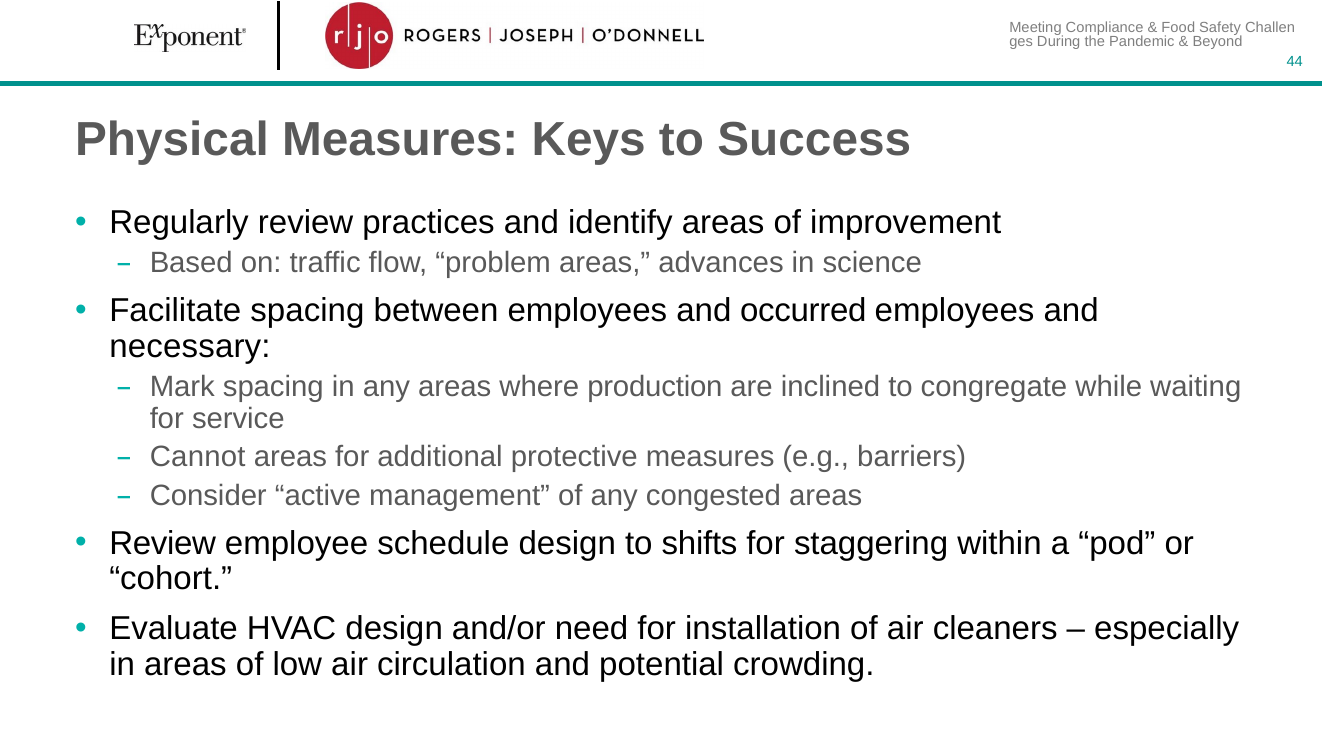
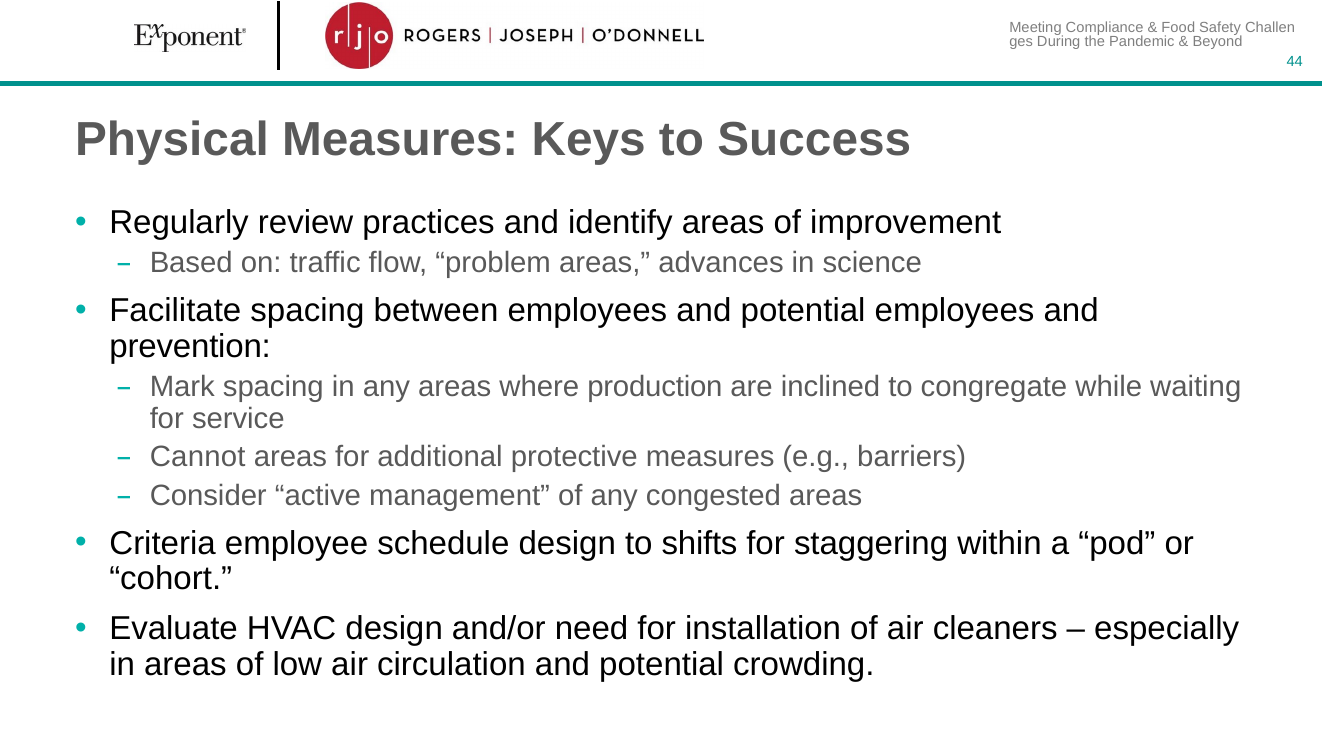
employees and occurred: occurred -> potential (803, 310)
necessary: necessary -> prevention (190, 346)
Review: Review -> Criteria (163, 543)
